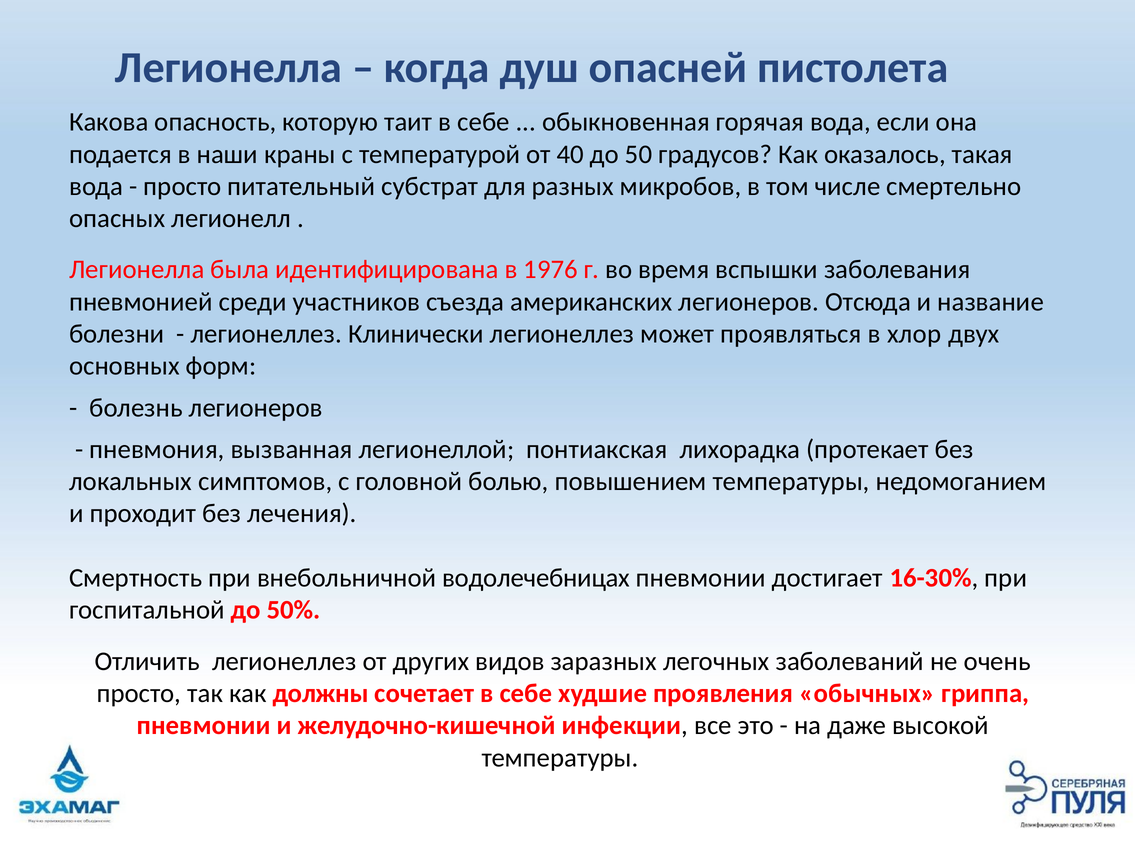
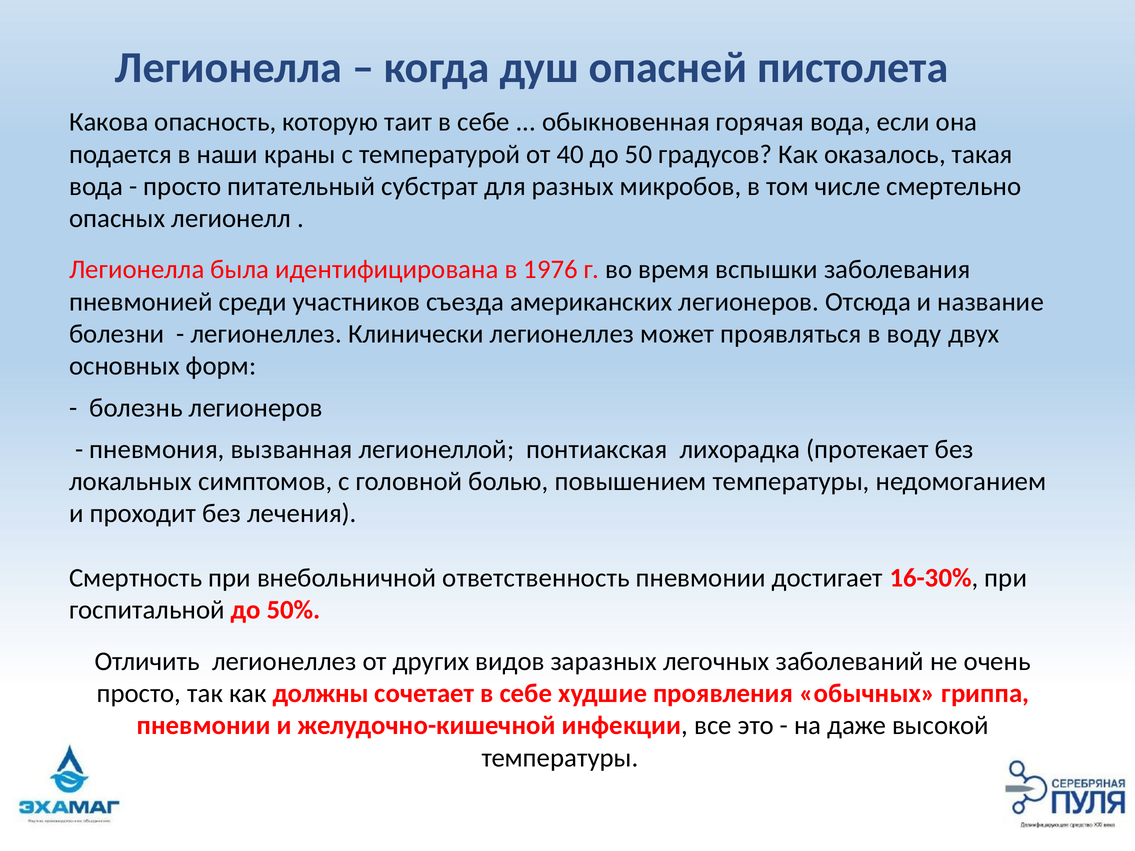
хлор: хлор -> воду (914, 334)
водолечебницах: водолечебницах -> ответственность (536, 578)
